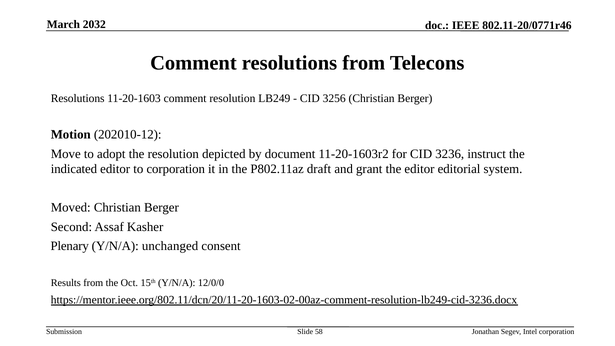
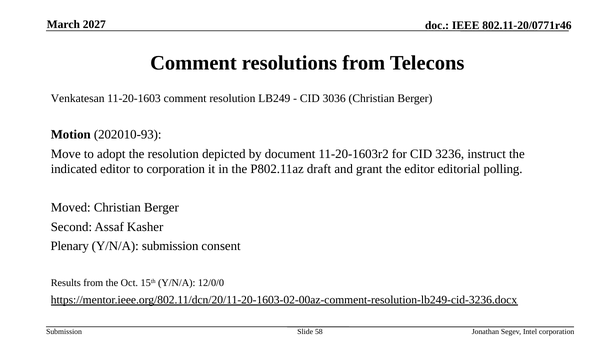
2032: 2032 -> 2027 (94, 24)
Resolutions: Resolutions -> Venkatesan (78, 98)
3256: 3256 -> 3036 (334, 98)
202010-12: 202010-12 -> 202010-93 (128, 135)
system: system -> polling (503, 169)
Y/N/A unchanged: unchanged -> submission (170, 246)
